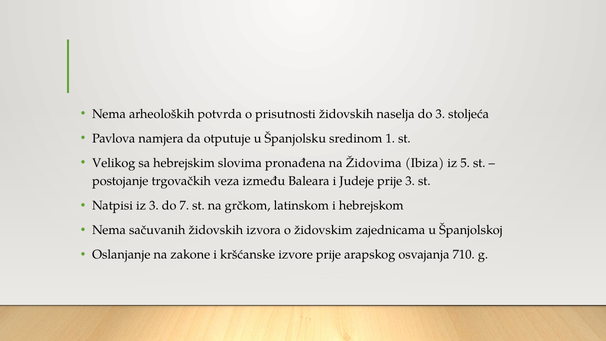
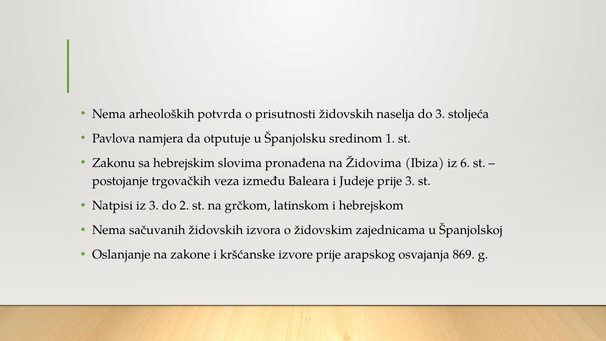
Velikog: Velikog -> Zakonu (114, 163)
5: 5 -> 6 (465, 163)
7: 7 -> 2 (184, 206)
710: 710 -> 869 (464, 255)
